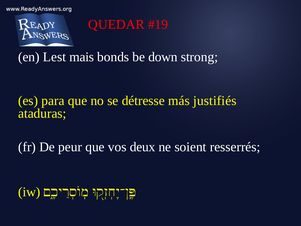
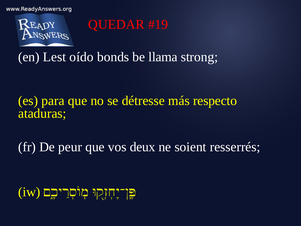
mais: mais -> oído (82, 57)
down: down -> llama (163, 57)
justifiés: justifiés -> respecto (215, 100)
